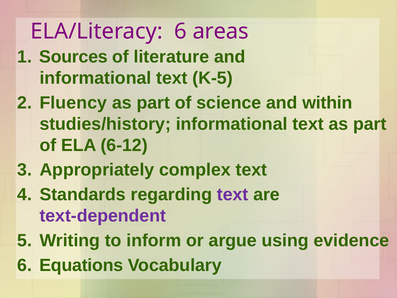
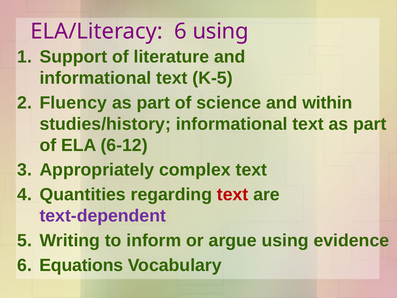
6 areas: areas -> using (221, 31)
Sources: Sources -> Support (73, 57)
Standards: Standards -> Quantities (83, 194)
text colour: purple -> red (233, 194)
